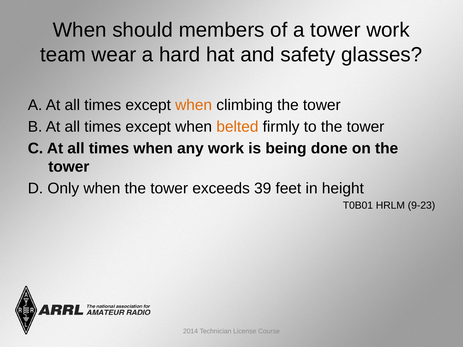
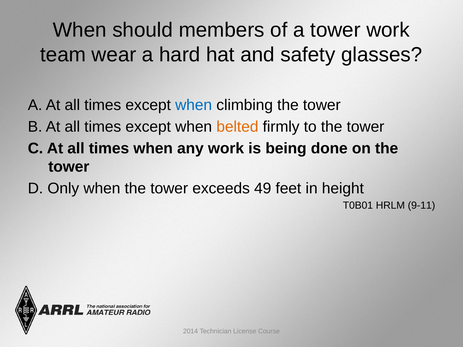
when colour: orange -> blue (194, 105)
39: 39 -> 49 (263, 189)
9-23: 9-23 -> 9-11 (421, 206)
